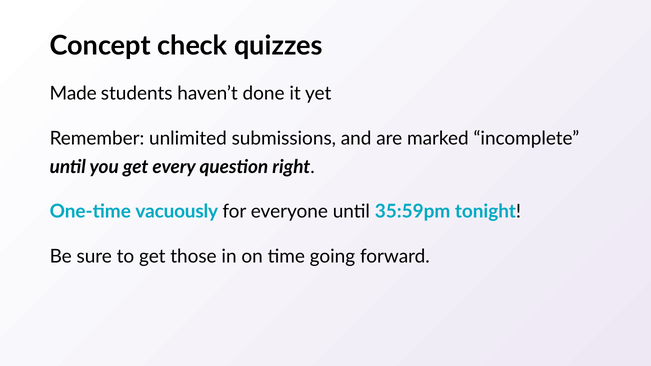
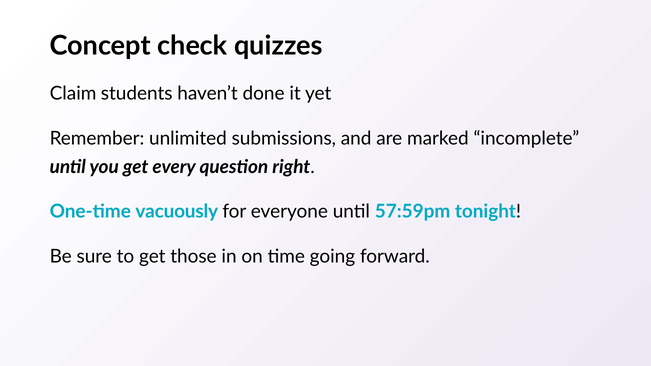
Made: Made -> Claim (73, 94)
35:59pm: 35:59pm -> 57:59pm (413, 212)
